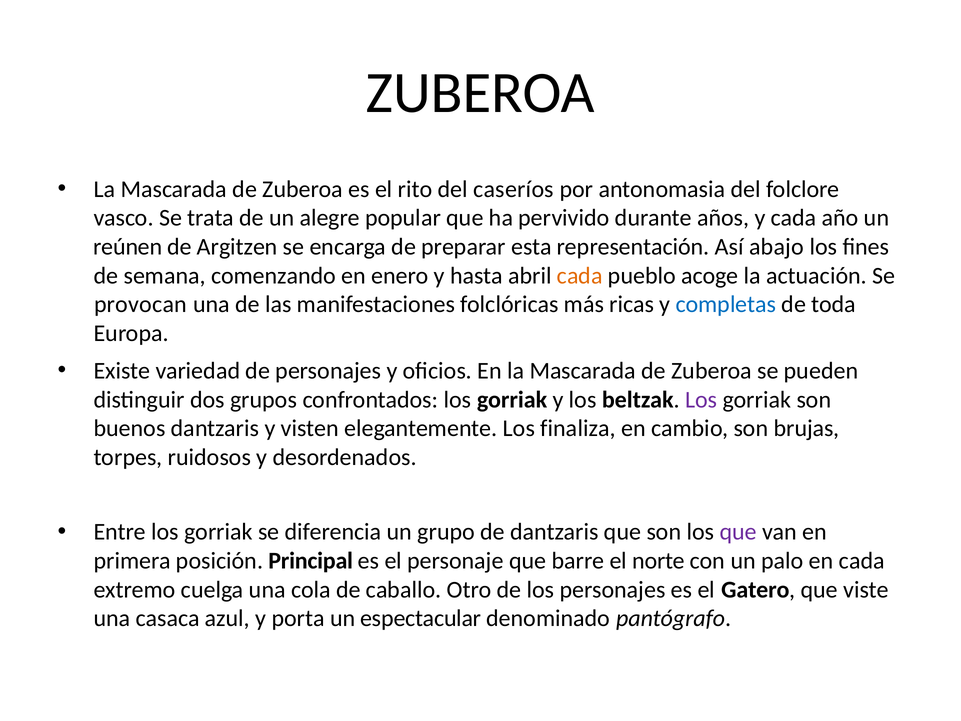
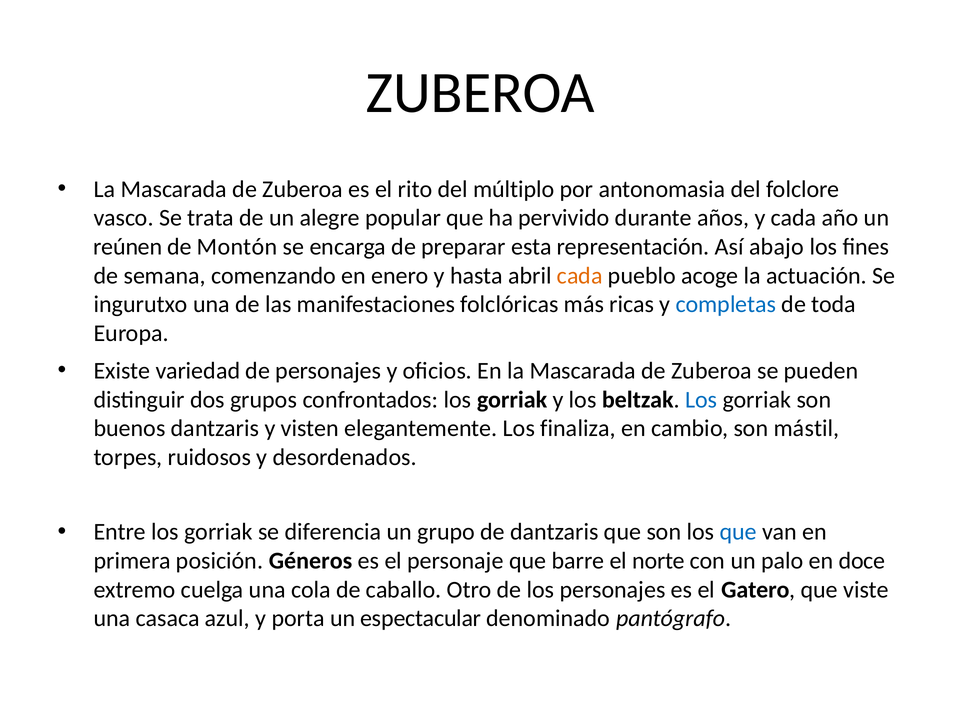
caseríos: caseríos -> múltiplo (514, 189)
Argitzen: Argitzen -> Montón (237, 247)
provocan: provocan -> ingurutxo (141, 304)
Los colour: purple -> blue (701, 399)
brujas: brujas -> mástil (807, 428)
que colour: purple -> blue (738, 532)
Principal: Principal -> Géneros (311, 561)
en cada: cada -> doce (862, 561)
